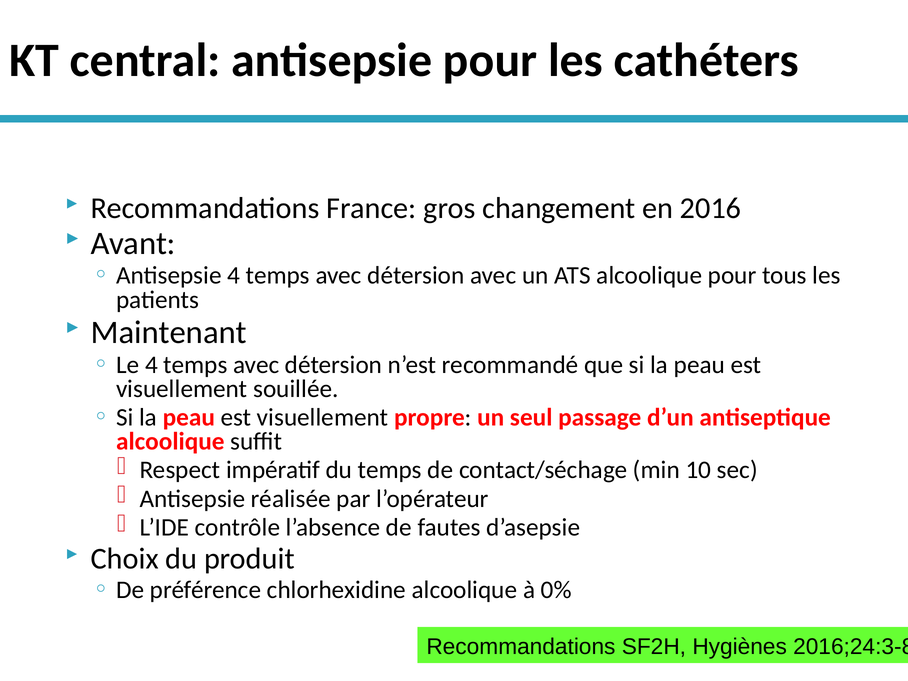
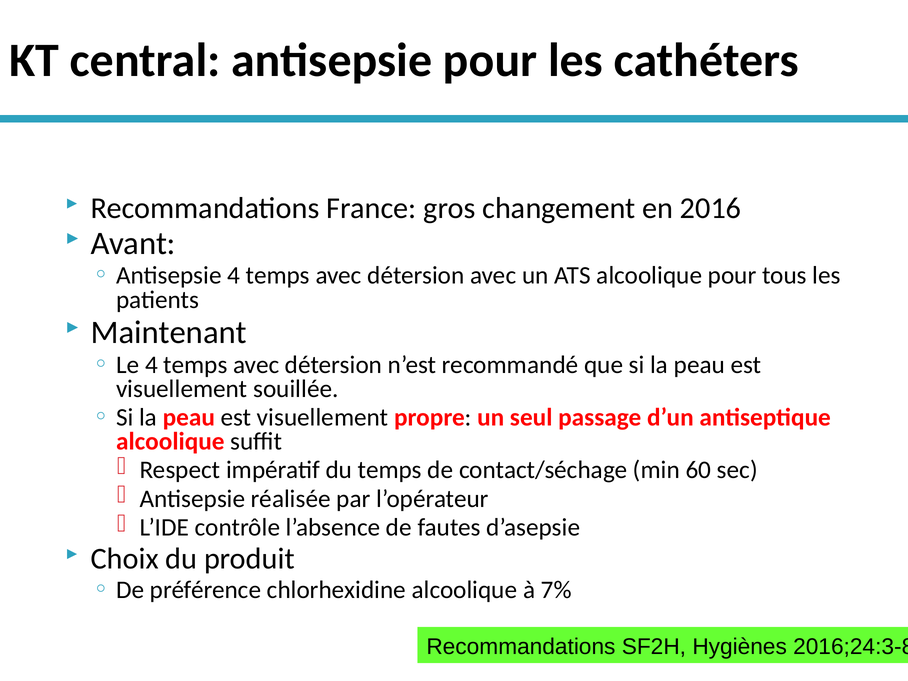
10: 10 -> 60 (698, 470)
0%: 0% -> 7% (556, 590)
